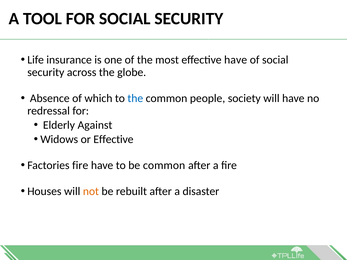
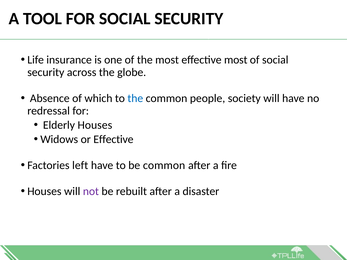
effective have: have -> most (236, 60)
Elderly Against: Against -> Houses (95, 125)
Factories fire: fire -> left (80, 165)
not colour: orange -> purple (91, 191)
